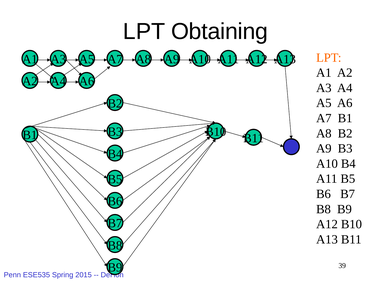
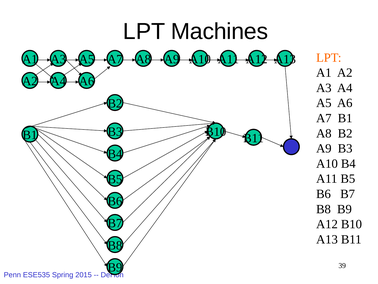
Obtaining: Obtaining -> Machines (219, 32)
